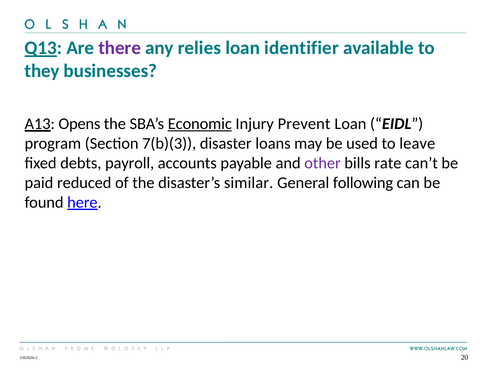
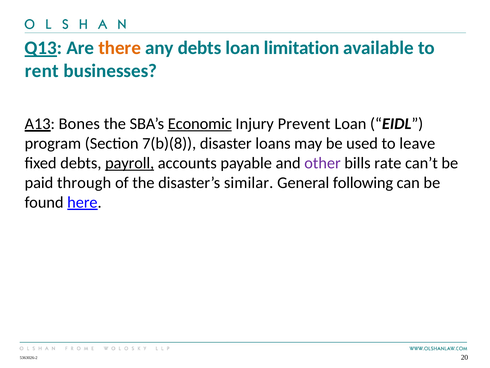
there colour: purple -> orange (120, 48)
any relies: relies -> debts (199, 48)
identifier: identifier -> limitation (302, 48)
they: they -> rent (42, 71)
Opens: Opens -> Bones (79, 124)
7(b)(3: 7(b)(3 -> 7(b)(8 (169, 143)
payroll underline: none -> present (130, 163)
reduced: reduced -> through (84, 182)
